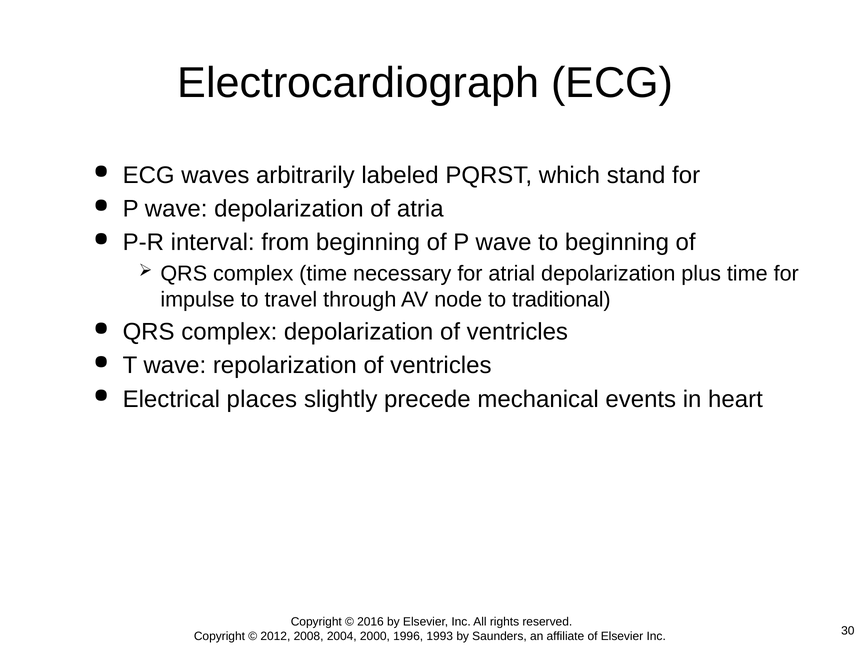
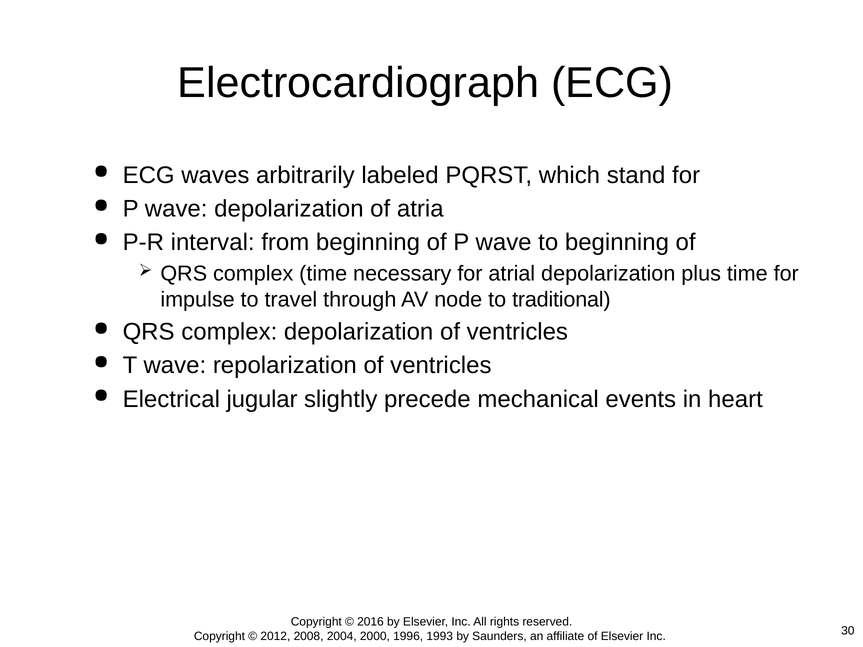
places: places -> jugular (262, 399)
